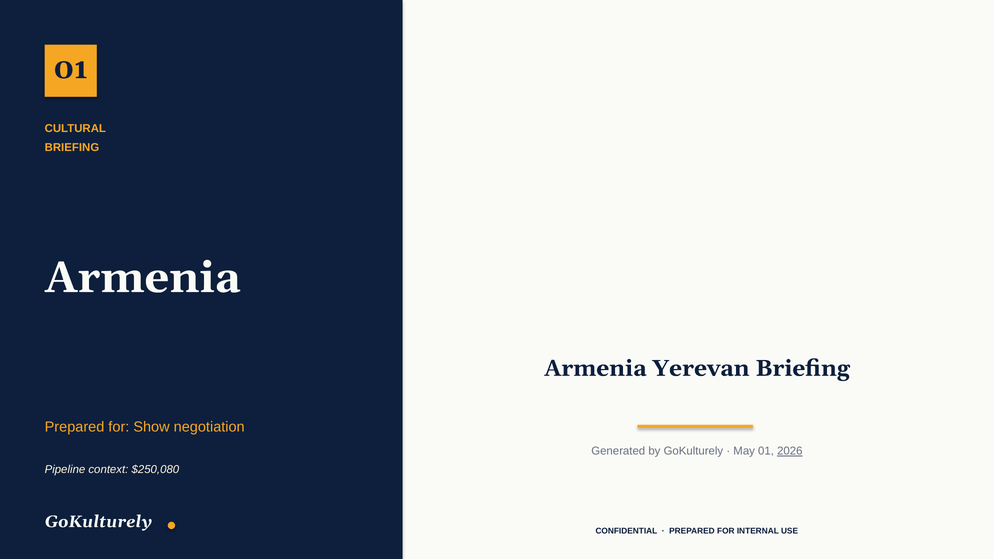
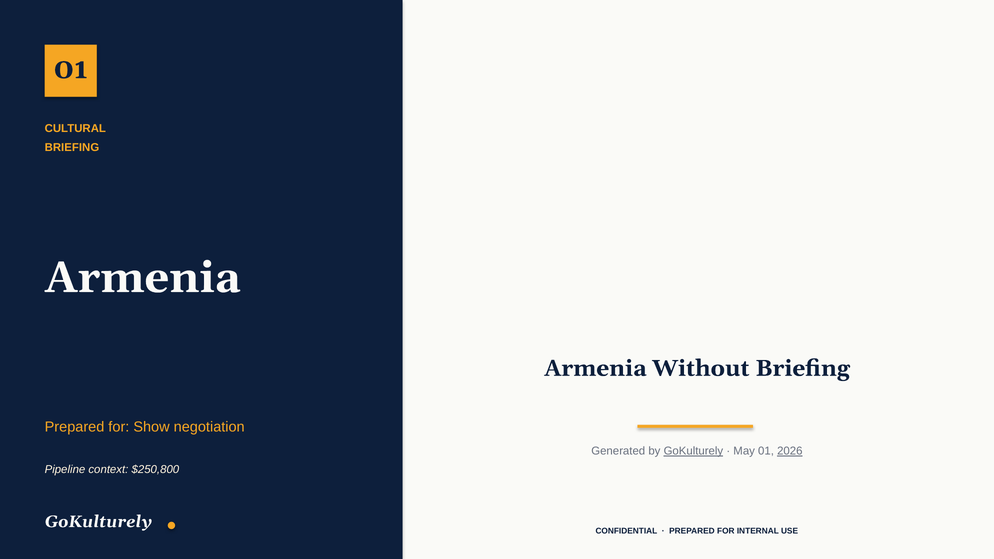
Yerevan: Yerevan -> Without (701, 368)
GoKulturely underline: none -> present (693, 451)
$250,080: $250,080 -> $250,800 (155, 470)
